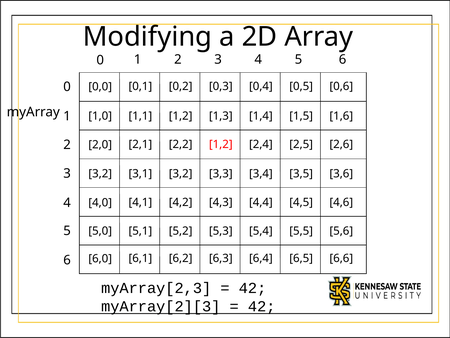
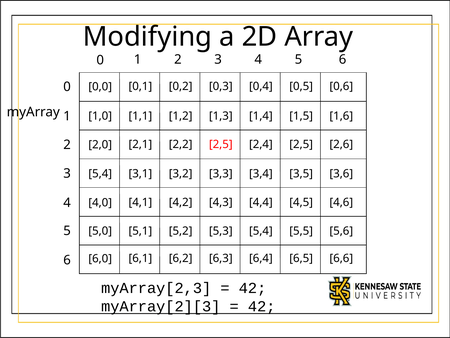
2,2 1,2: 1,2 -> 2,5 (221, 144)
3,2: 3,2 -> 5,4 (100, 174)
